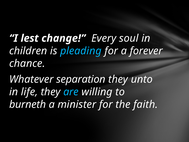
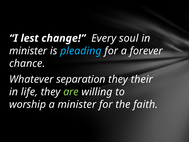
children: children -> minister (28, 51)
unto: unto -> their (142, 79)
are colour: light blue -> light green (71, 92)
burneth: burneth -> worship (28, 104)
